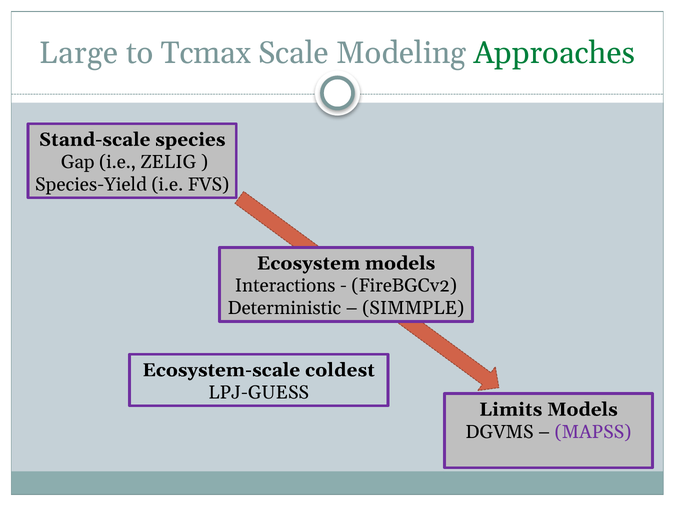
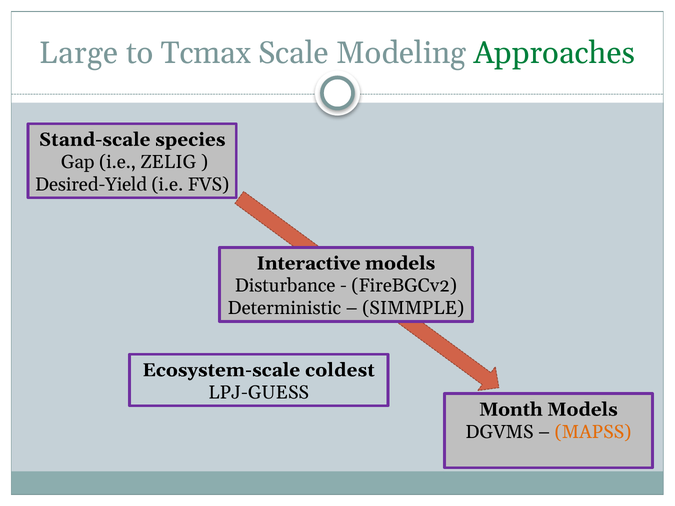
Species-Yield: Species-Yield -> Desired-Yield (91, 185)
Ecosystem: Ecosystem -> Interactive (309, 263)
Interactions: Interactions -> Disturbance (285, 286)
Limits: Limits -> Month (511, 410)
MAPSS colour: purple -> orange (593, 432)
